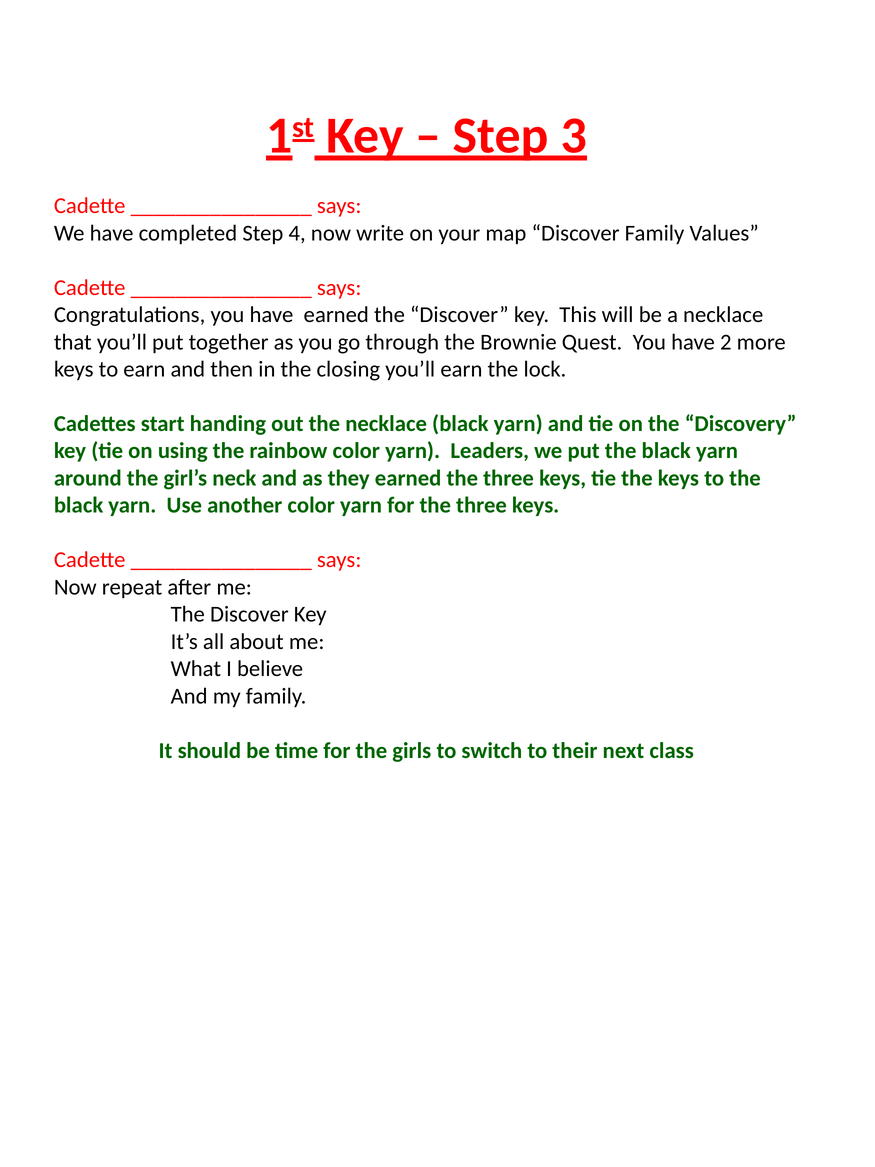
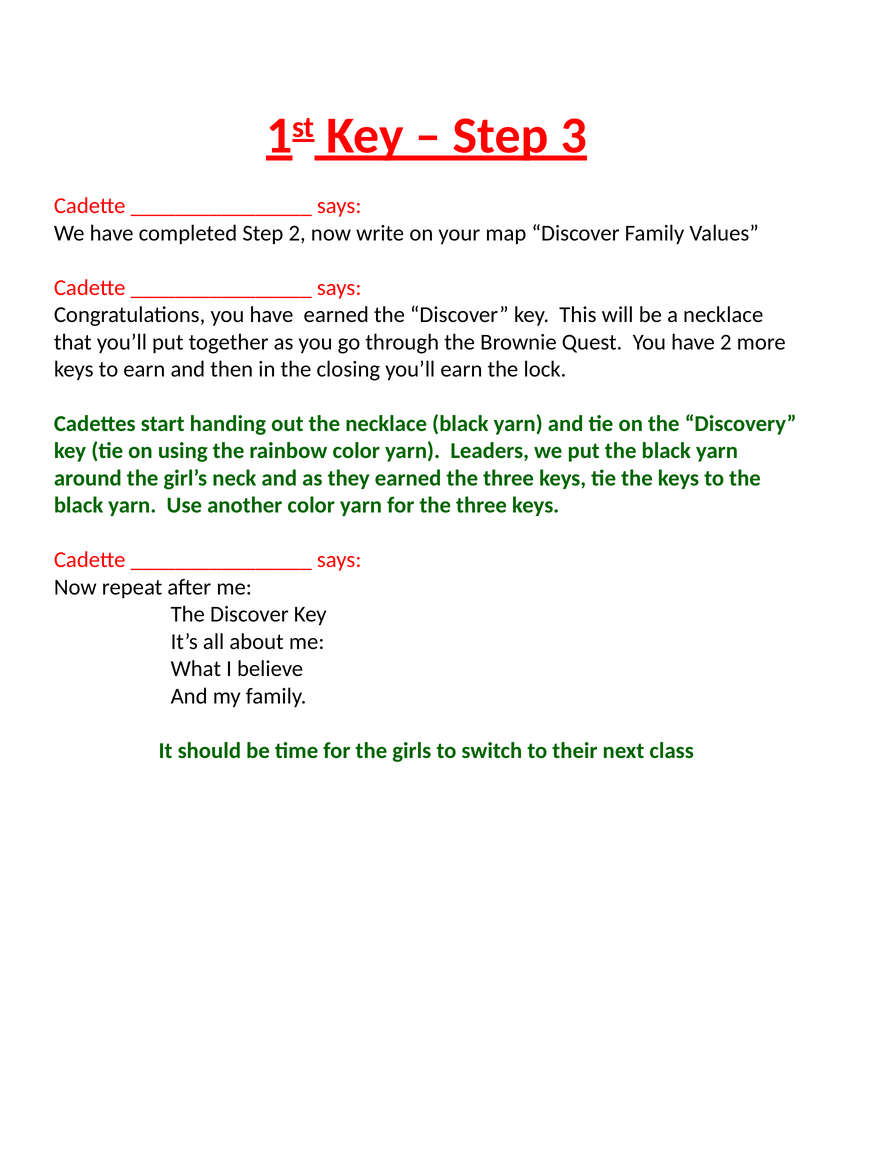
Step 4: 4 -> 2 (297, 233)
